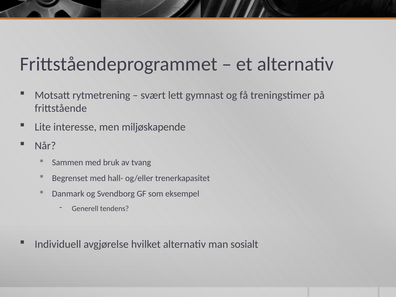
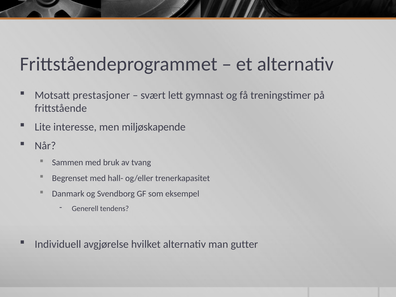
rytmetrening: rytmetrening -> prestasjoner (101, 95)
sosialt: sosialt -> gutter (244, 244)
